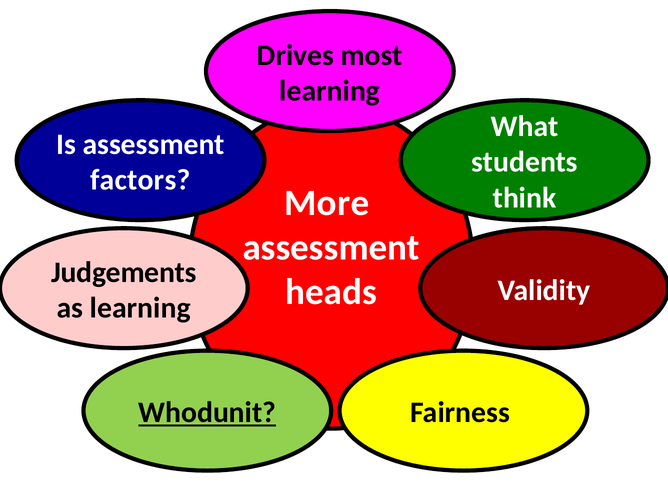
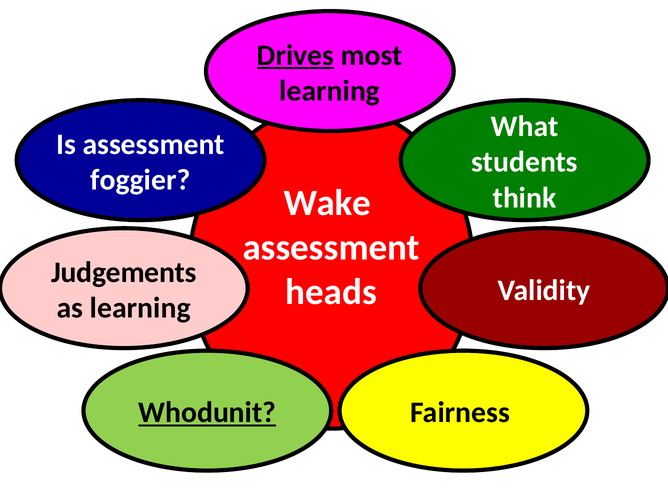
Drives underline: none -> present (295, 55)
factors: factors -> foggier (140, 180)
More: More -> Wake (327, 203)
